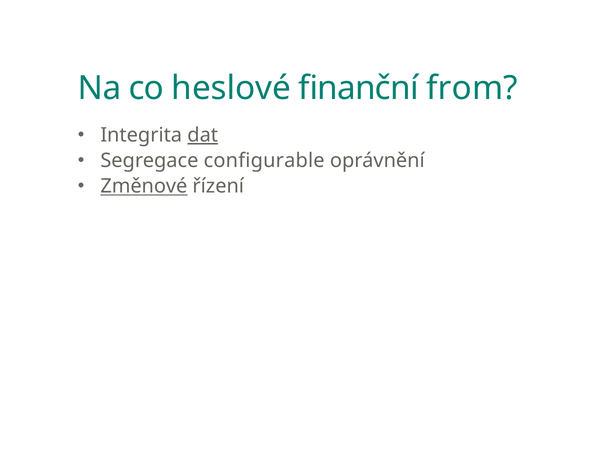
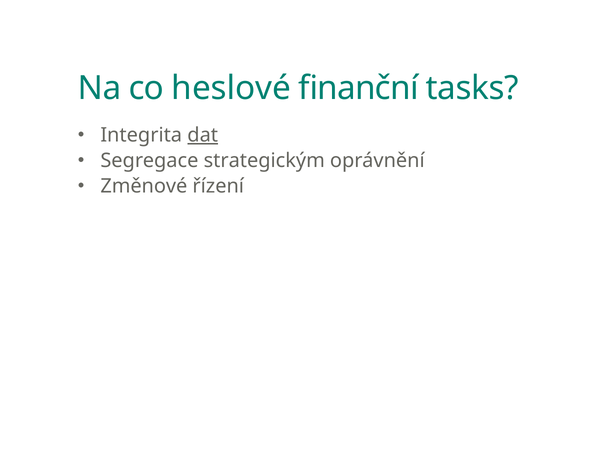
from: from -> tasks (472, 88)
configurable: configurable -> strategickým (264, 161)
Změnové underline: present -> none (144, 186)
